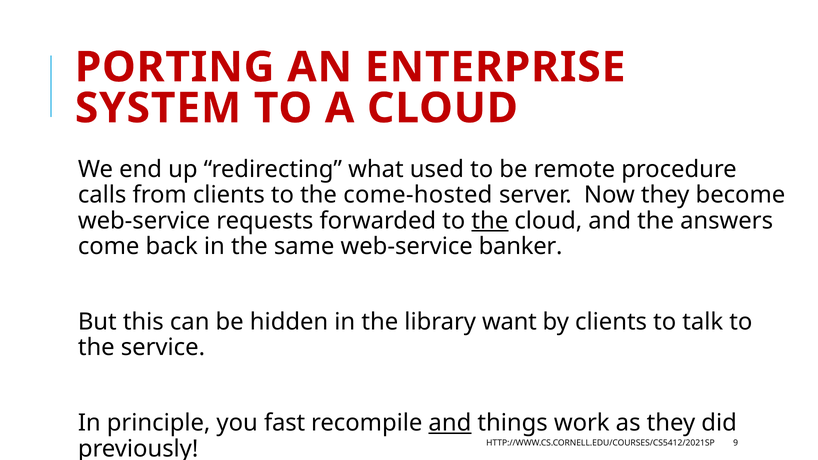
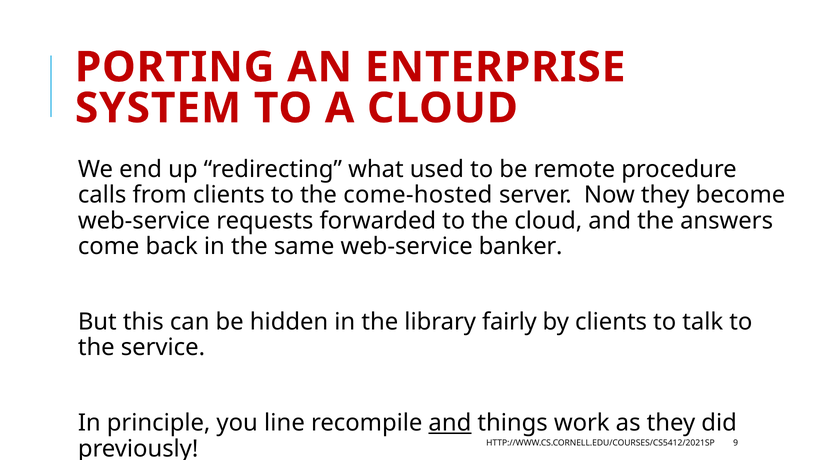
the underline: present -> none (490, 221)
want: want -> fairly (509, 322)
fast: fast -> line (284, 423)
